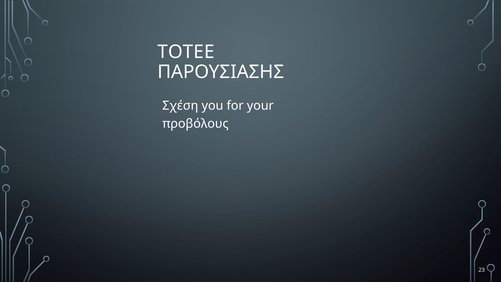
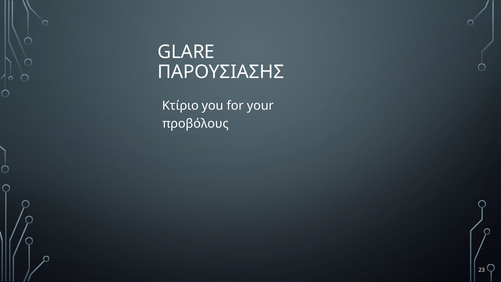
ΤΟΤΕΕ: ΤΟΤΕΕ -> GLARE (186, 52)
Σχέση: Σχέση -> Κτίριο (180, 106)
